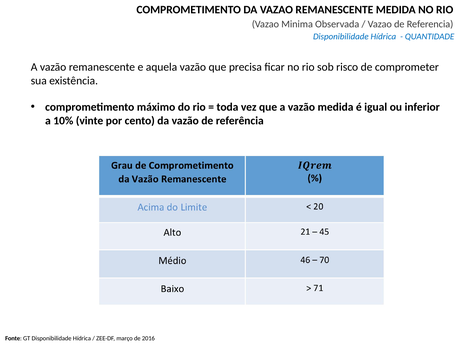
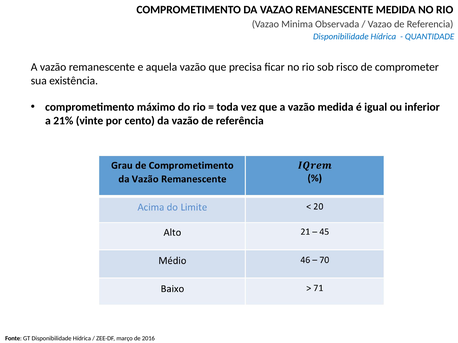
10%: 10% -> 21% (63, 121)
